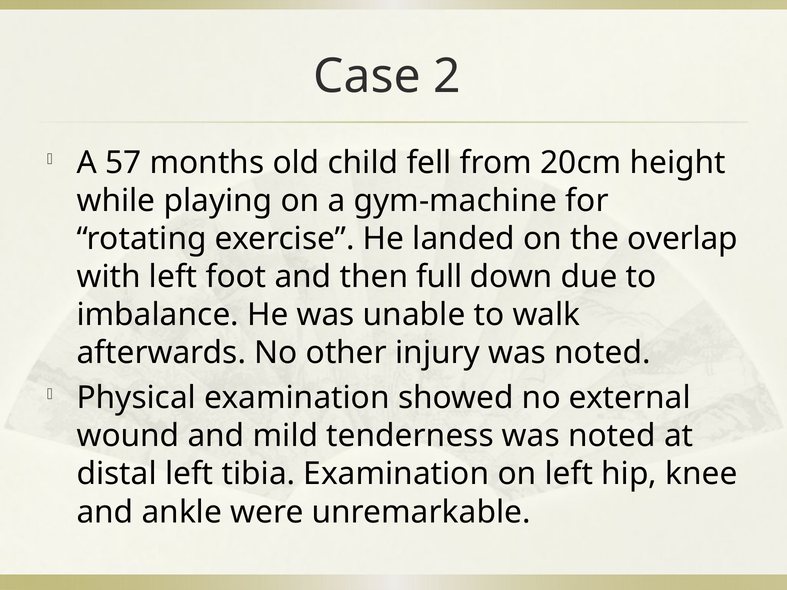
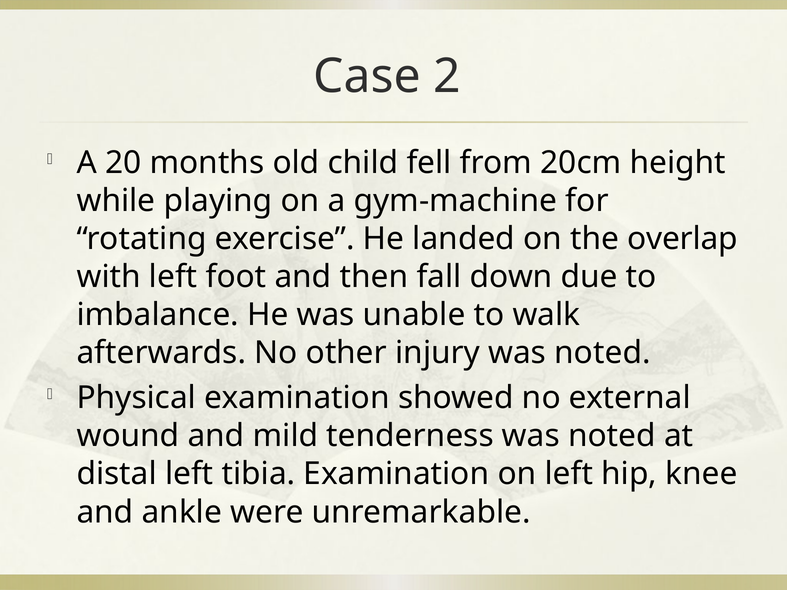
57: 57 -> 20 (123, 163)
full: full -> fall (439, 277)
